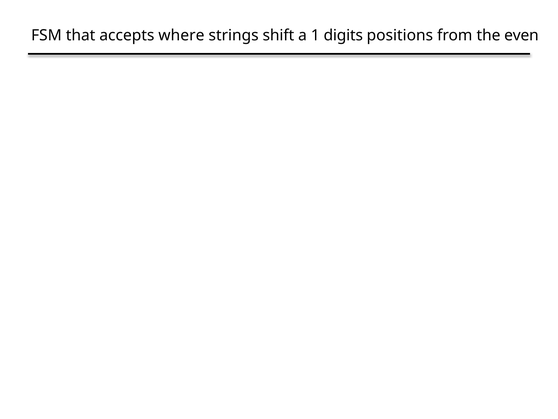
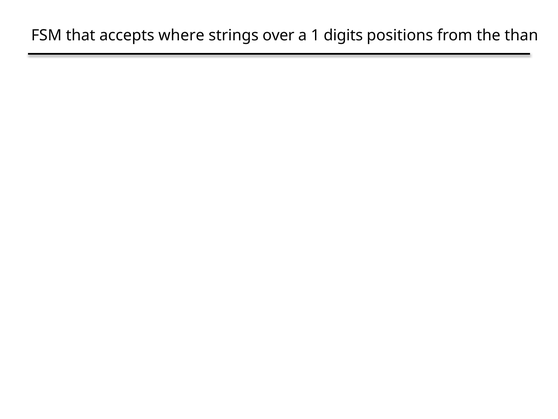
shift: shift -> over (278, 35)
even: even -> than (521, 35)
